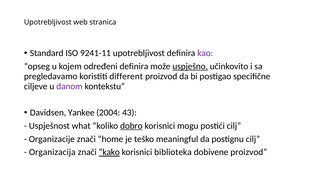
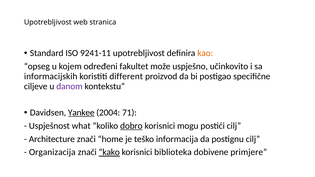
kao colour: purple -> orange (205, 53)
određeni definira: definira -> fakultet (134, 66)
uspješno underline: present -> none (190, 66)
pregledavamo: pregledavamo -> informacijskih (51, 76)
Yankee underline: none -> present (81, 113)
43: 43 -> 71 (129, 113)
Organizacije: Organizacije -> Architecture (52, 139)
meaningful: meaningful -> informacija (177, 139)
dobivene proizvod: proizvod -> primjere (249, 152)
